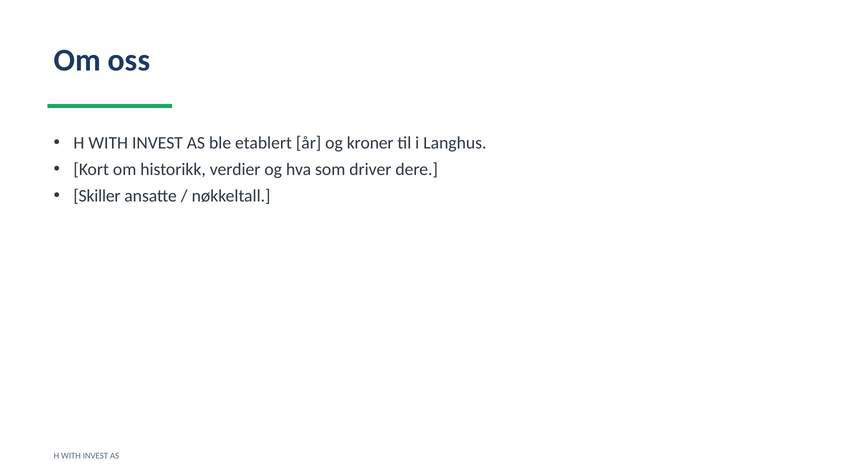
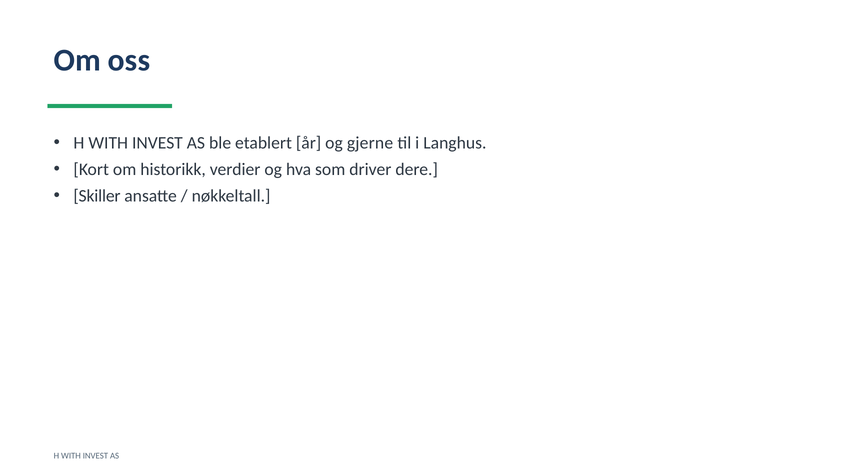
kroner: kroner -> gjerne (370, 143)
